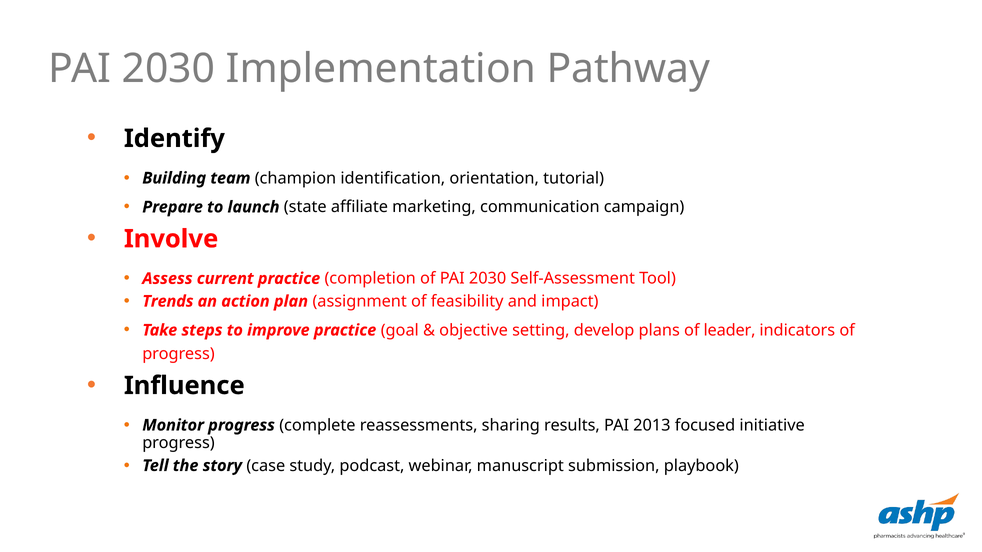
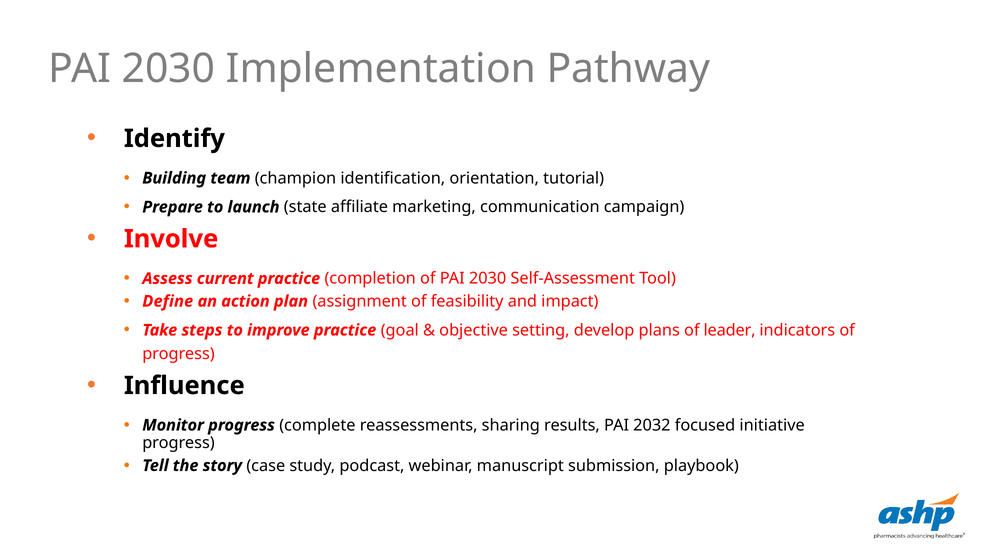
Trends: Trends -> Define (168, 301)
2013: 2013 -> 2032 (652, 426)
